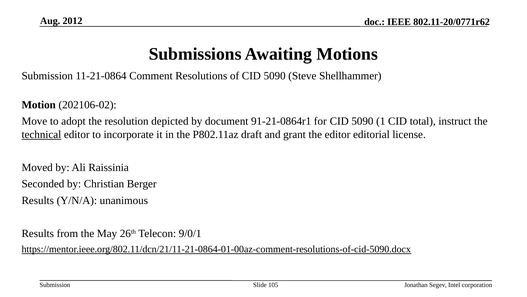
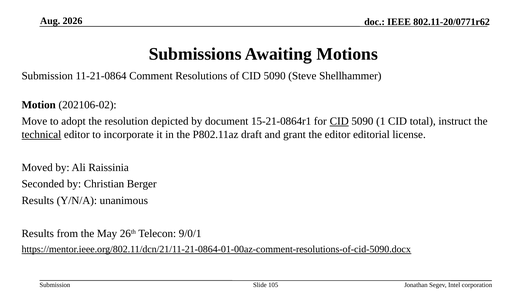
2012: 2012 -> 2026 (72, 21)
91-21-0864r1: 91-21-0864r1 -> 15-21-0864r1 (281, 121)
CID underline: none -> present (339, 121)
